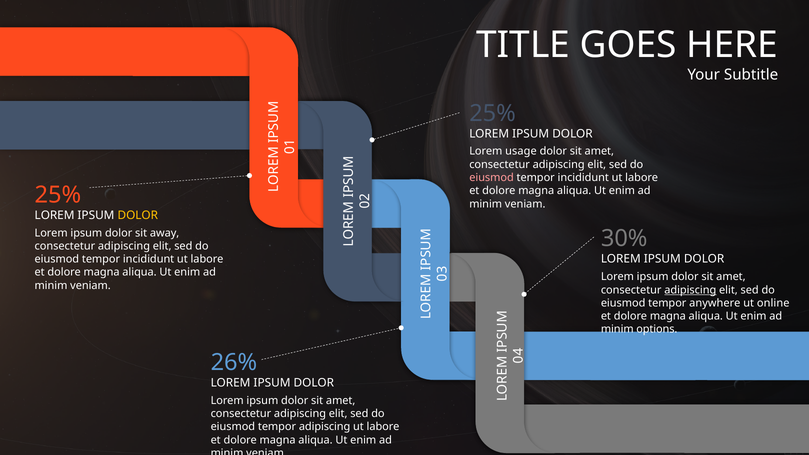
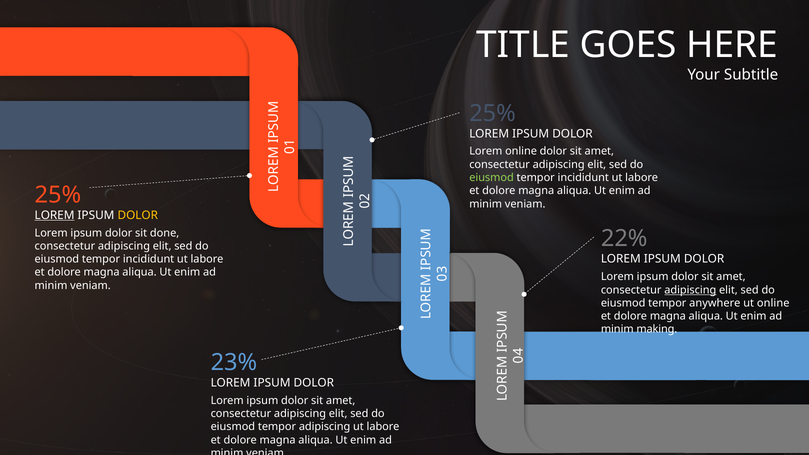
Lorem usage: usage -> online (521, 151)
eiusmod colour: pink -> light green (492, 178)
LOREM underline: none -> present (55, 215)
away: away -> done (165, 233)
30%: 30% -> 22% (624, 239)
options: options -> making (657, 329)
26%: 26% -> 23% (234, 363)
